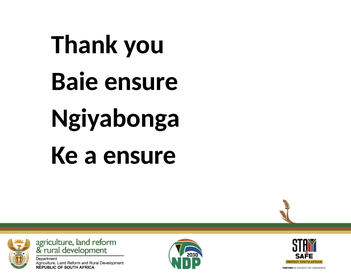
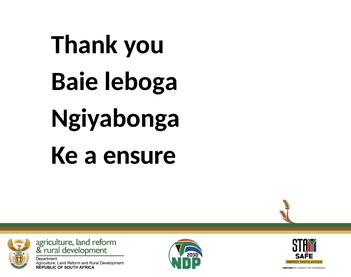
Baie ensure: ensure -> leboga (141, 81)
